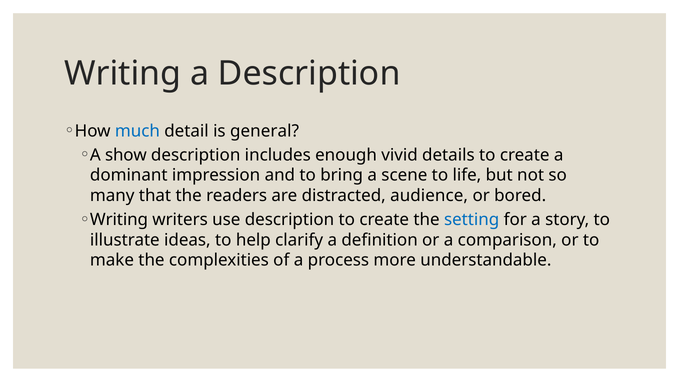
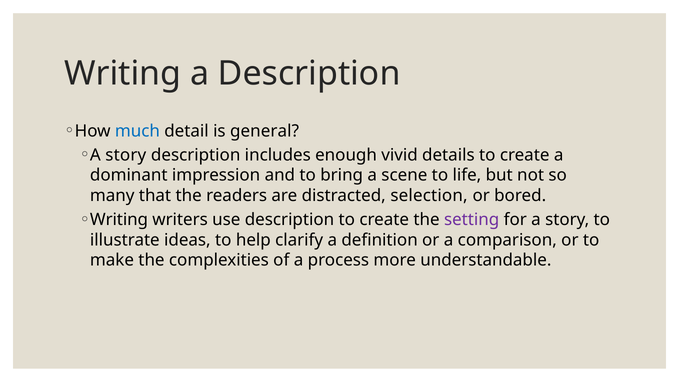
show: show -> story (126, 155)
audience: audience -> selection (429, 196)
setting colour: blue -> purple (472, 220)
